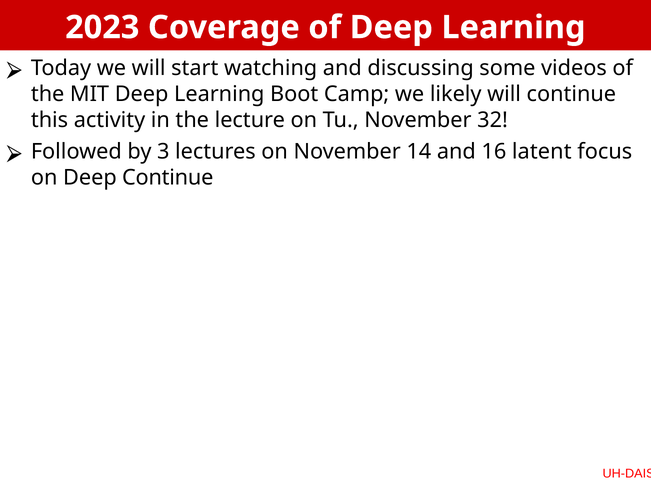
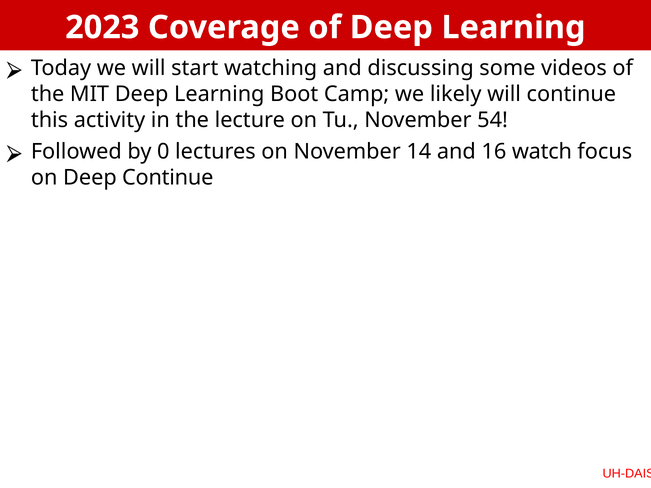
32: 32 -> 54 (493, 120)
3: 3 -> 0 (163, 152)
latent: latent -> watch (542, 152)
